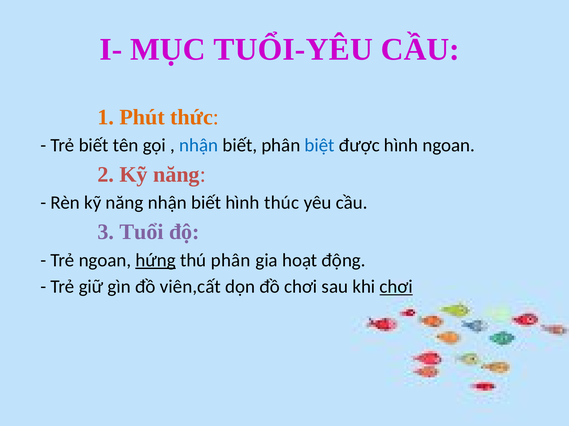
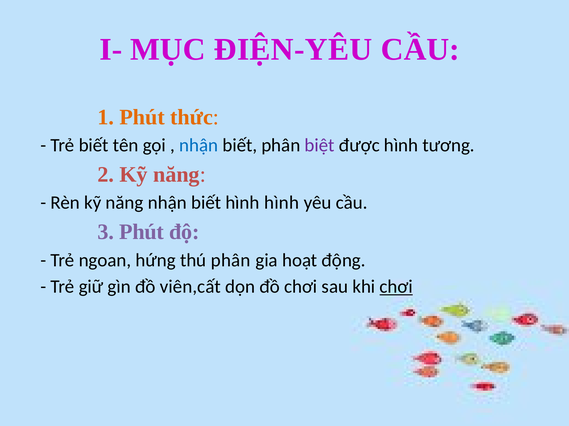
TUỔI-YÊU: TUỔI-YÊU -> ĐIỆN-YÊU (293, 50)
biệt colour: blue -> purple (320, 145)
hình ngoan: ngoan -> tương (449, 145)
hình thúc: thúc -> hình (282, 203)
3 Tuổi: Tuổi -> Phút (142, 232)
hứng underline: present -> none (156, 261)
